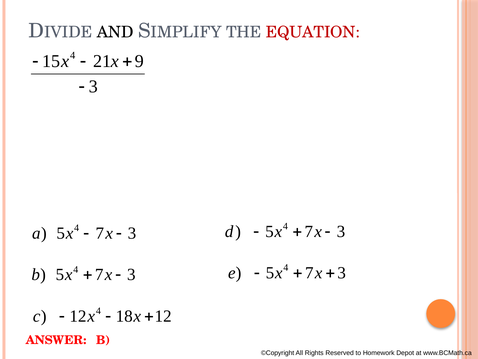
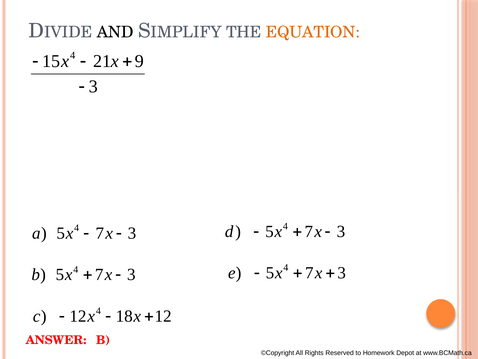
EQUATION colour: red -> orange (313, 32)
